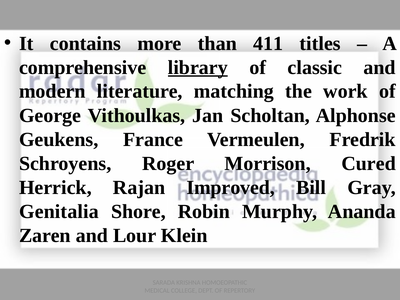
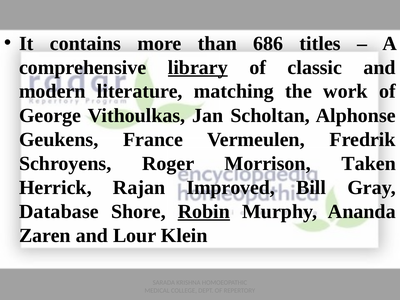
411: 411 -> 686 (268, 43)
Cured: Cured -> Taken (369, 163)
Genitalia: Genitalia -> Database (59, 211)
Robin underline: none -> present (204, 211)
